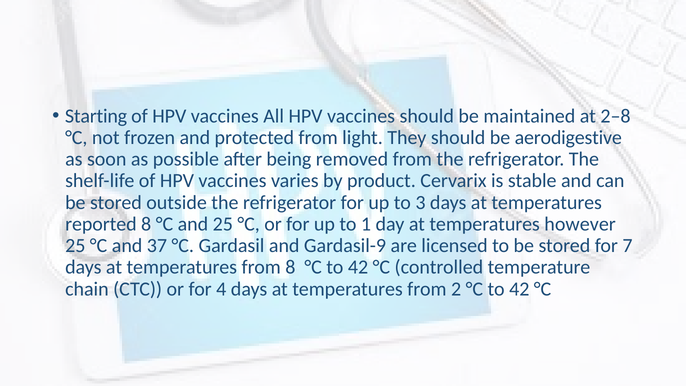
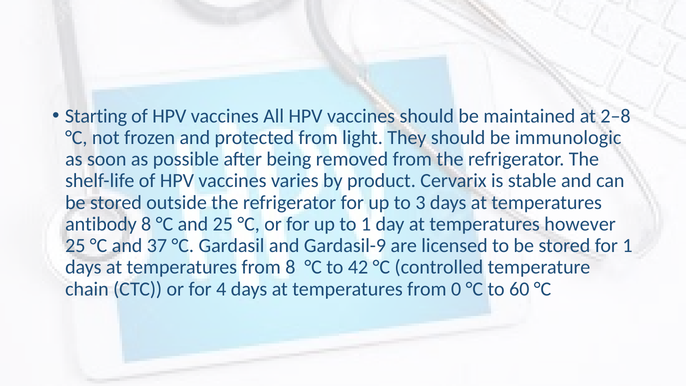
aerodigestive: aerodigestive -> immunologic (568, 138)
reported: reported -> antibody (101, 224)
for 7: 7 -> 1 (628, 246)
2: 2 -> 0 (456, 289)
42: 42 -> 60 (519, 289)
